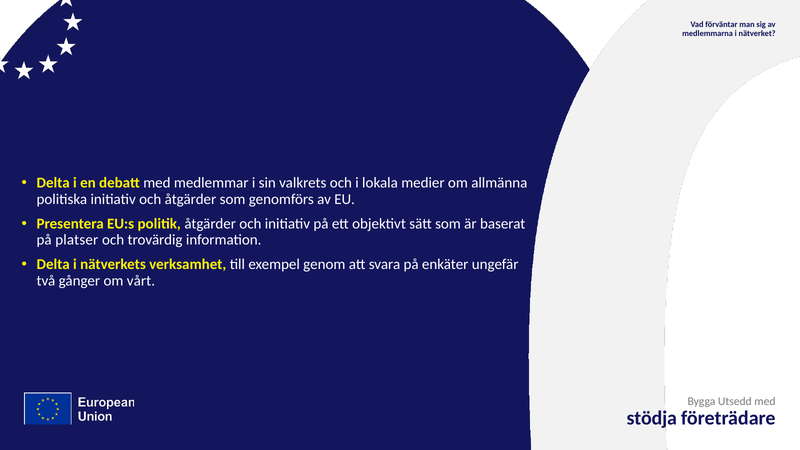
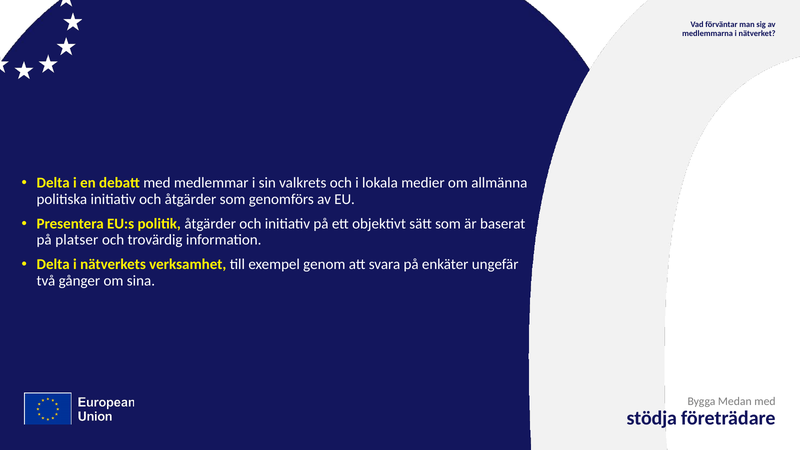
vårt: vårt -> sina (141, 281)
Utsedd: Utsedd -> Medan (735, 401)
